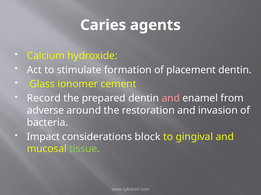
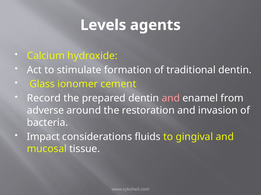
Caries: Caries -> Levels (103, 25)
placement: placement -> traditional (191, 70)
block: block -> fluids (148, 137)
tissue colour: light green -> white (85, 149)
